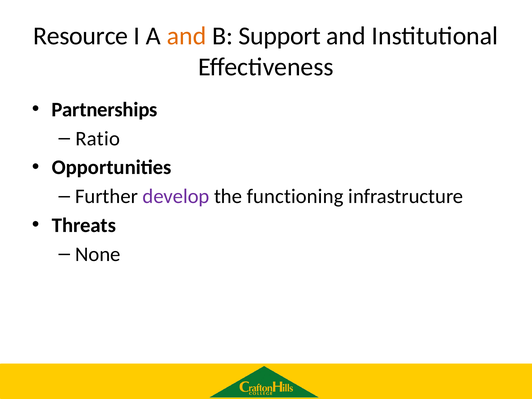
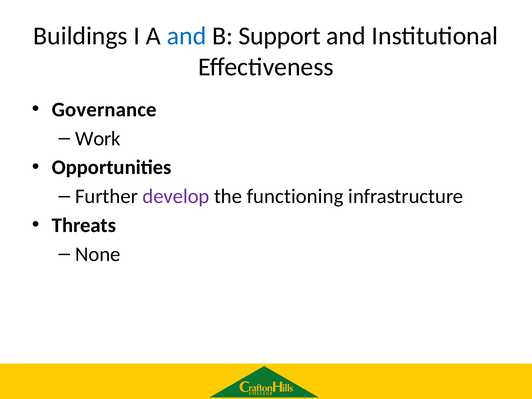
Resource: Resource -> Buildings (81, 36)
and colour: orange -> blue (186, 36)
Partnerships: Partnerships -> Governance (104, 110)
Ratio: Ratio -> Work (98, 139)
